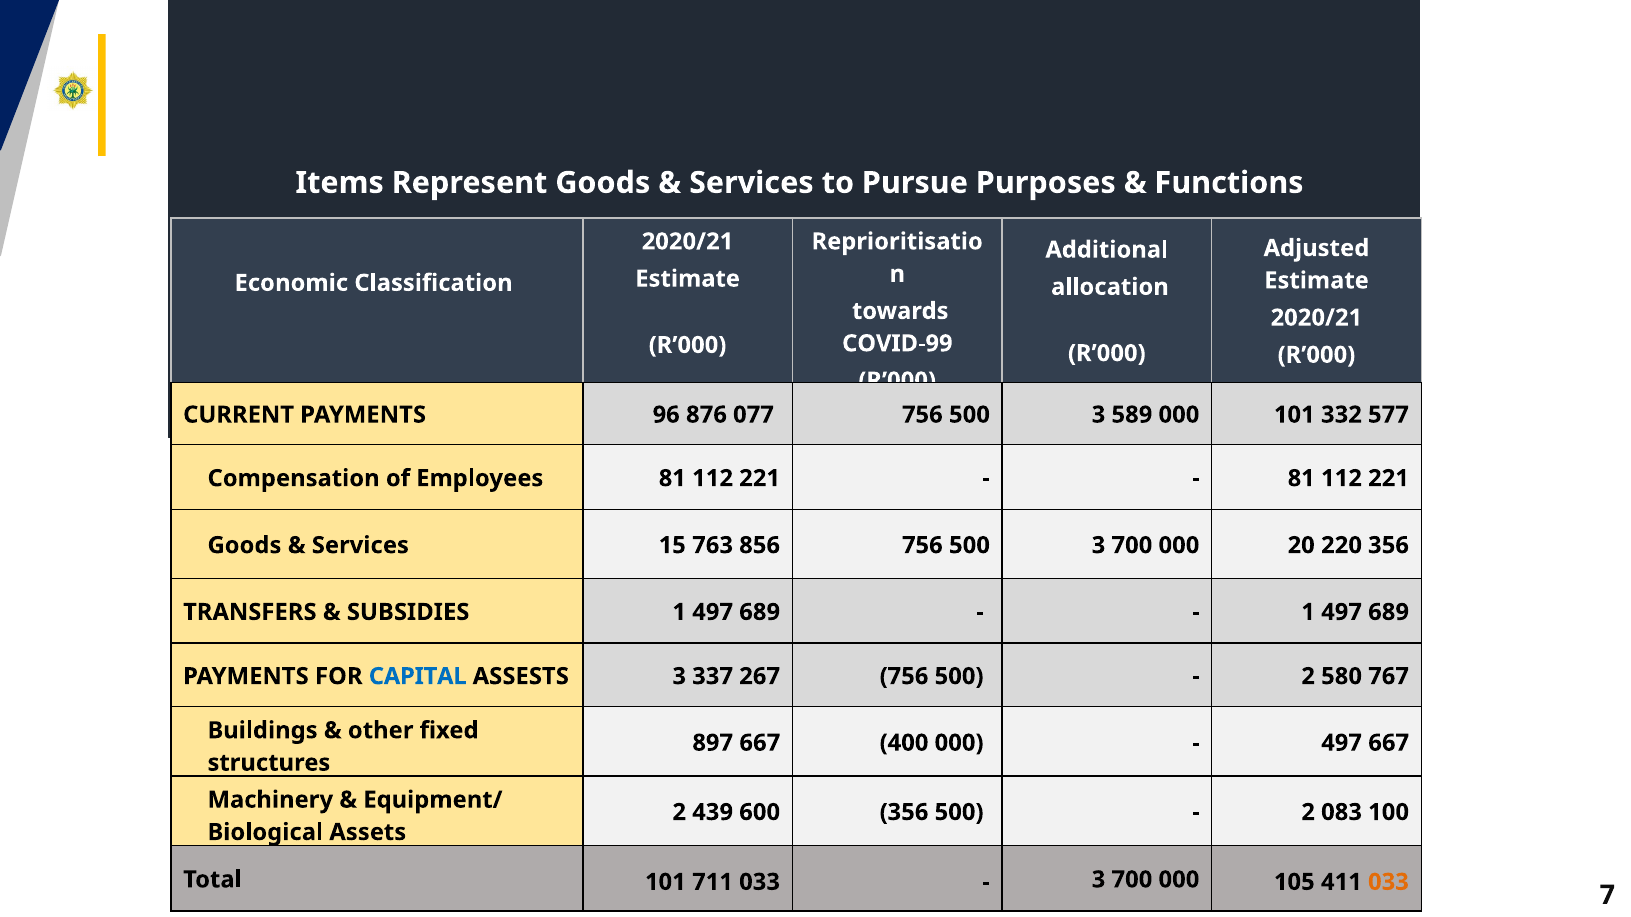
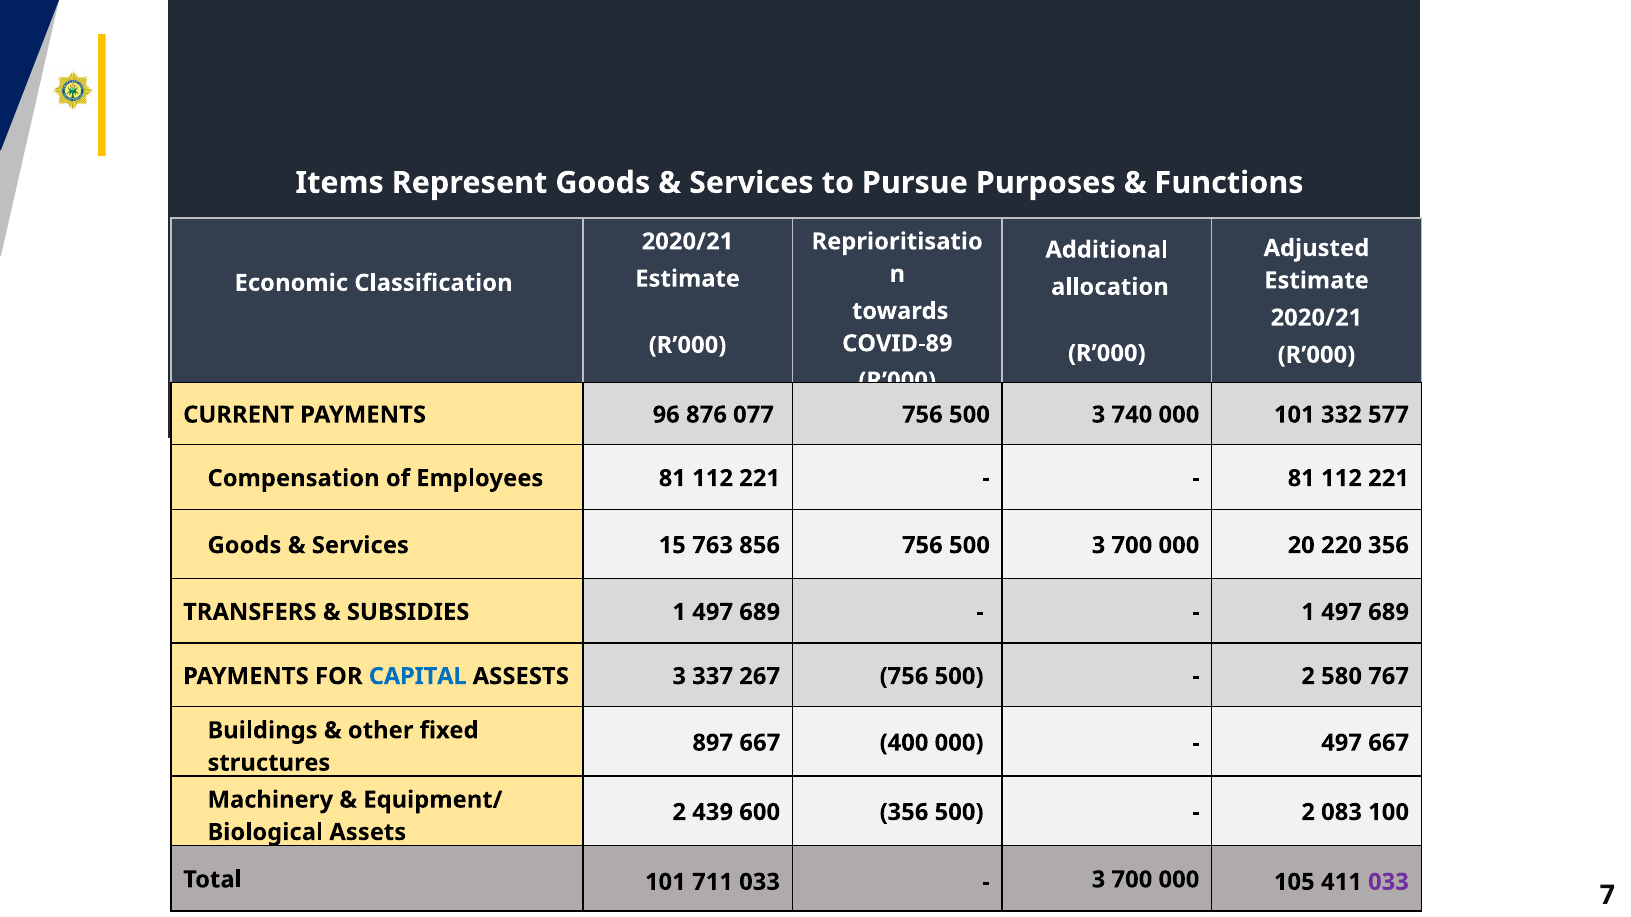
COVID-99: COVID-99 -> COVID-89 (897, 344)
589: 589 -> 740 (1132, 415)
033 colour: orange -> purple (1388, 882)
